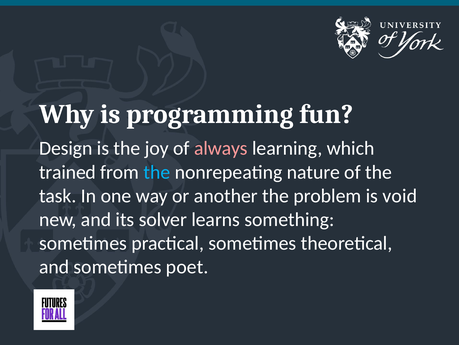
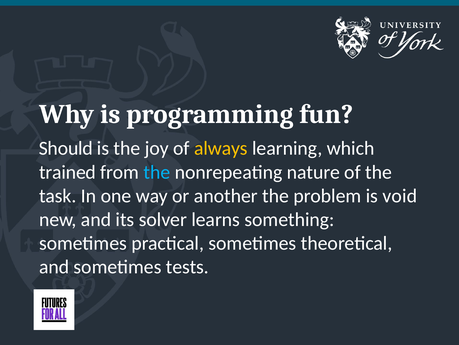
Design: Design -> Should (66, 148)
always colour: pink -> yellow (221, 148)
poet: poet -> tests (187, 267)
